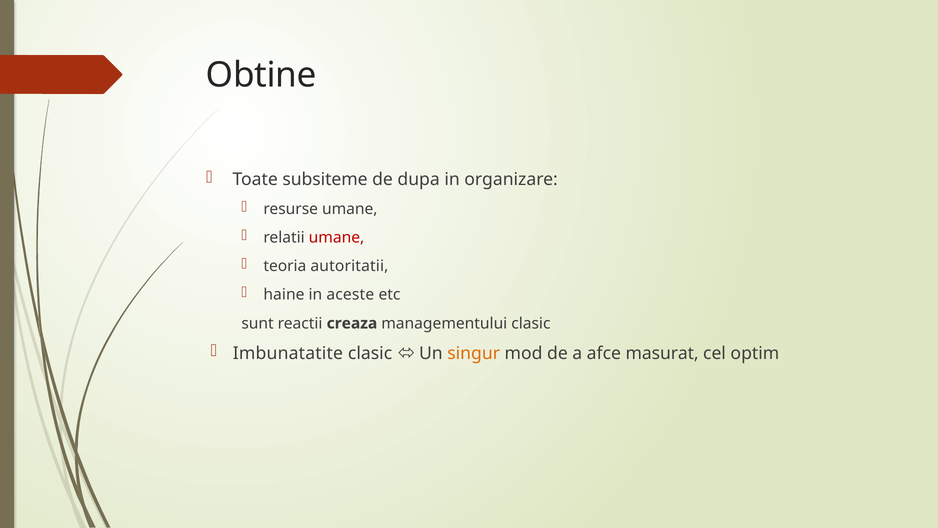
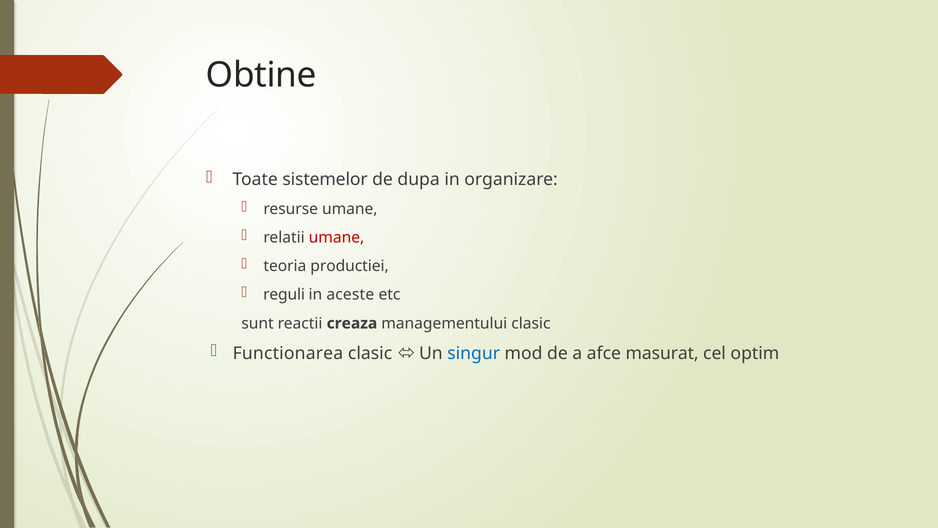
subsiteme: subsiteme -> sistemelor (325, 179)
autoritatii: autoritatii -> productiei (350, 266)
haine: haine -> reguli (284, 295)
Imbunatatite: Imbunatatite -> Functionarea (288, 353)
singur colour: orange -> blue (474, 353)
